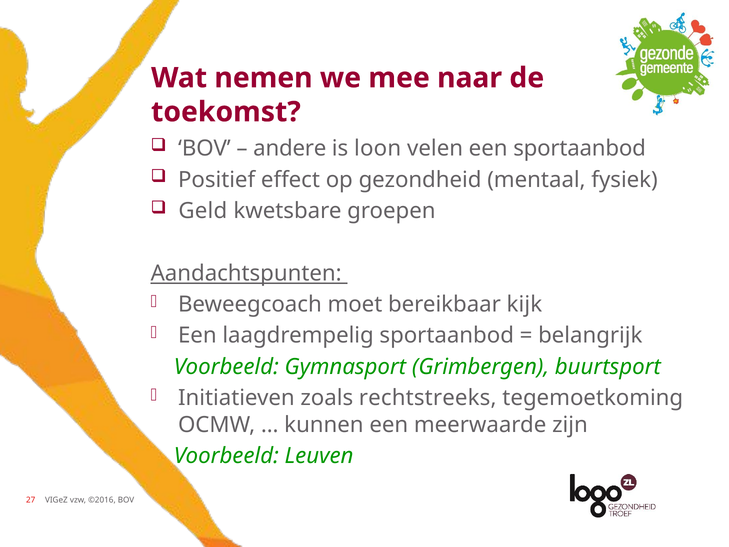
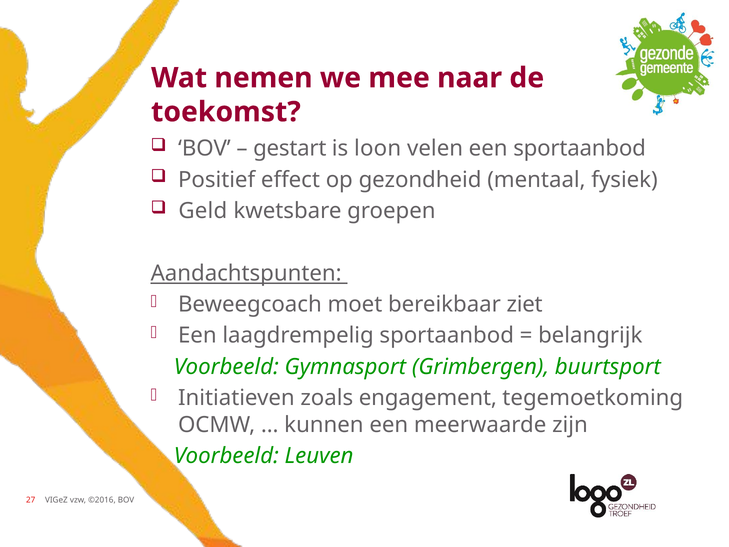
andere: andere -> gestart (290, 148)
kijk: kijk -> ziet (525, 304)
rechtstreeks: rechtstreeks -> engagement (428, 398)
